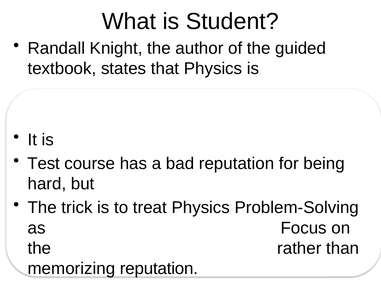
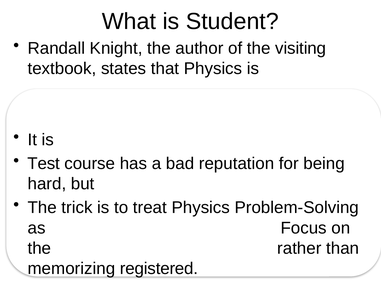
guided: guided -> visiting (301, 48)
memorizing reputation: reputation -> registered (159, 268)
